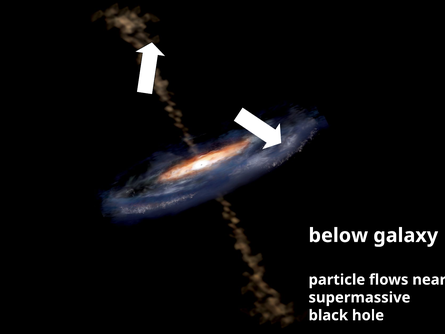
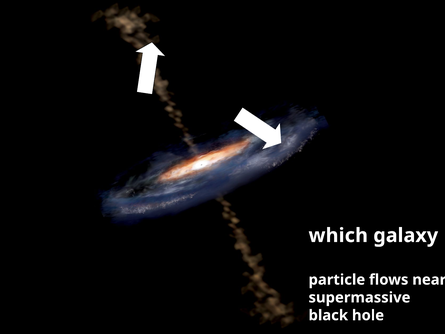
below: below -> which (338, 235)
